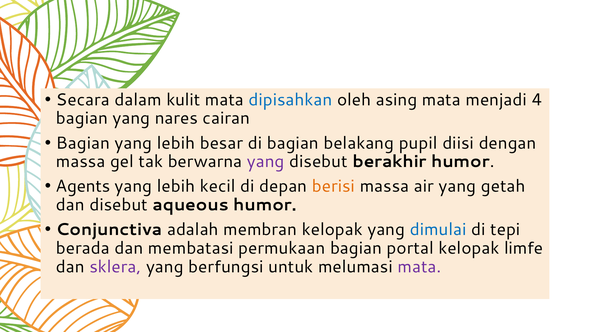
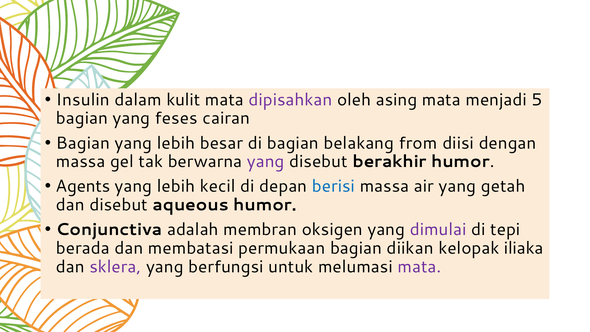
Secara: Secara -> Insulin (83, 100)
dipisahkan colour: blue -> purple (290, 100)
4: 4 -> 5 (537, 100)
nares: nares -> feses (176, 118)
pupil: pupil -> from (418, 143)
berisi colour: orange -> blue (333, 186)
membran kelopak: kelopak -> oksigen (332, 229)
dimulai colour: blue -> purple (438, 229)
portal: portal -> diikan (410, 248)
limfe: limfe -> iliaka (524, 248)
